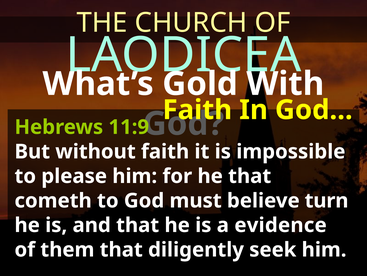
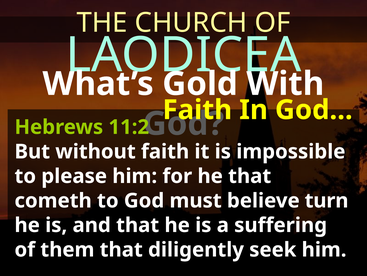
11:9: 11:9 -> 11:2 (129, 127)
evidence: evidence -> suffering (281, 225)
